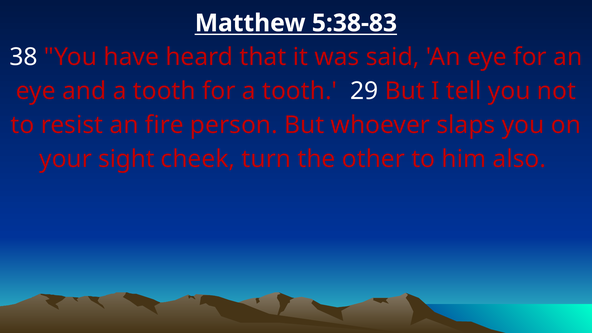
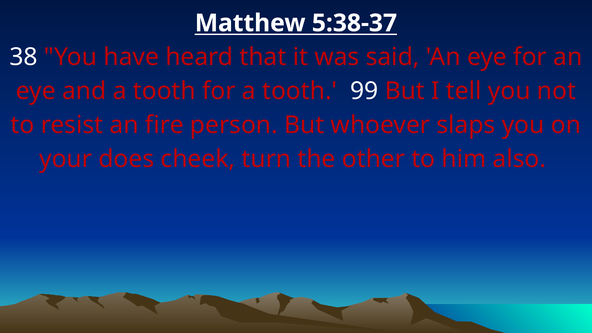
5:38-83: 5:38-83 -> 5:38-37 (354, 23)
29: 29 -> 99 (364, 91)
sight: sight -> does (126, 159)
